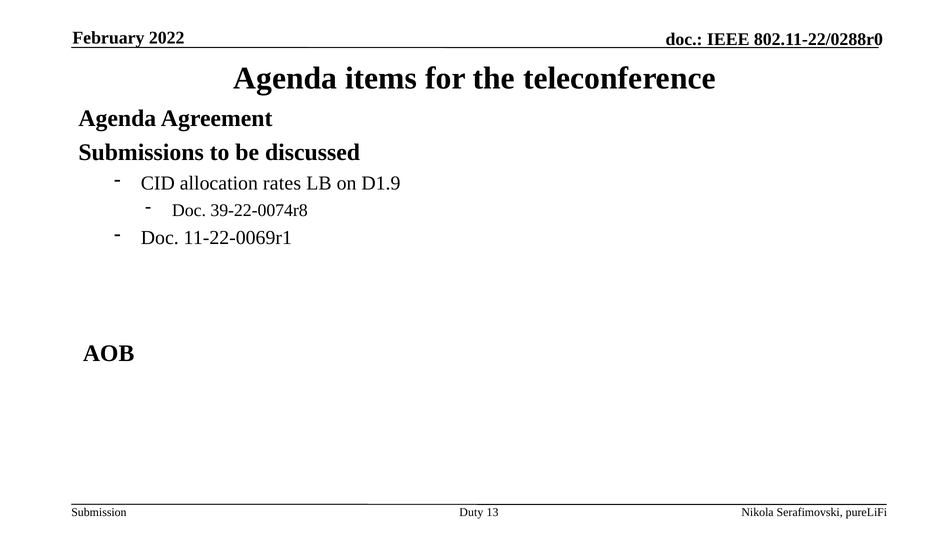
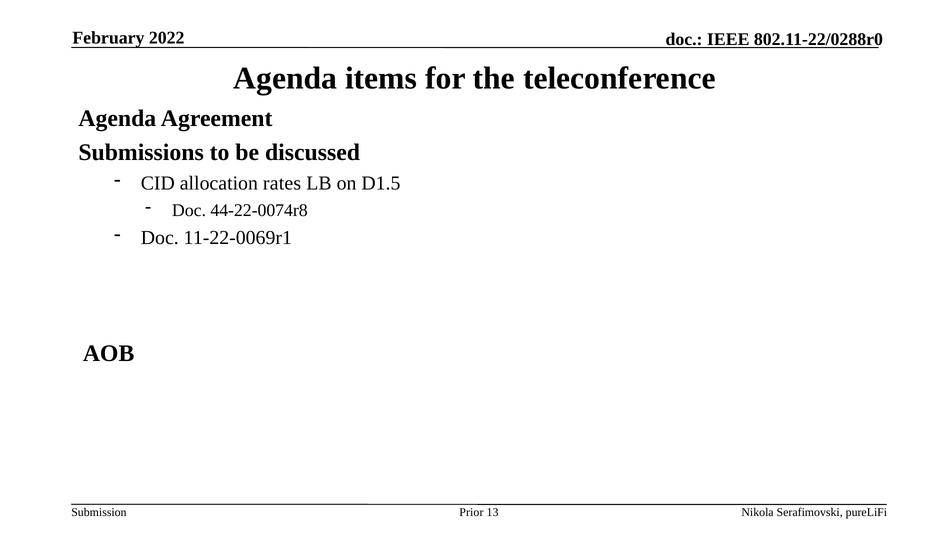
D1.9: D1.9 -> D1.5 (381, 184)
39-22-0074r8: 39-22-0074r8 -> 44-22-0074r8 (259, 210)
Duty: Duty -> Prior (471, 513)
